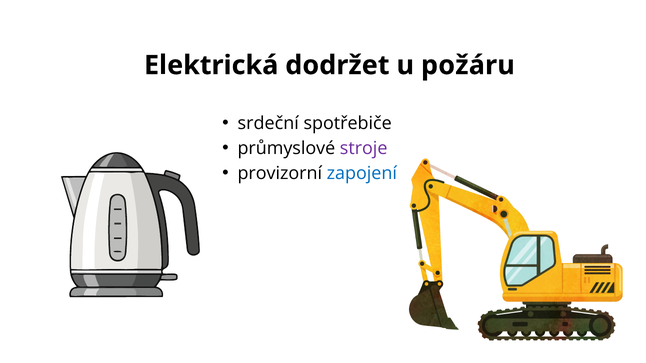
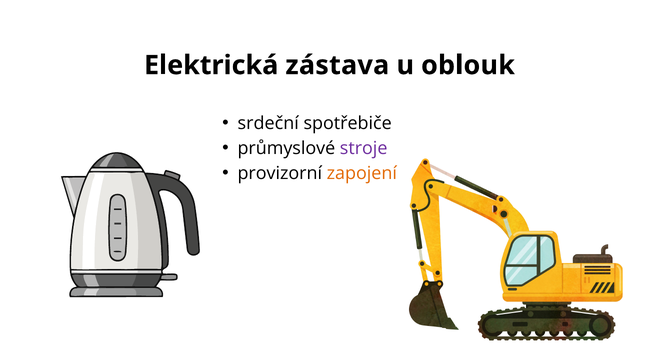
dodržet: dodržet -> zástava (337, 65)
požáru: požáru -> oblouk (468, 65)
zapojení colour: blue -> orange (362, 174)
